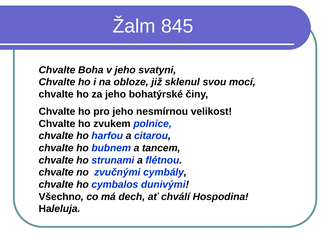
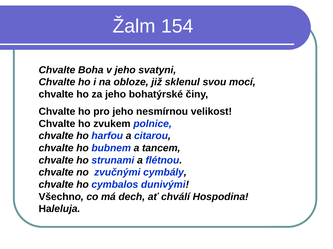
845: 845 -> 154 (177, 26)
